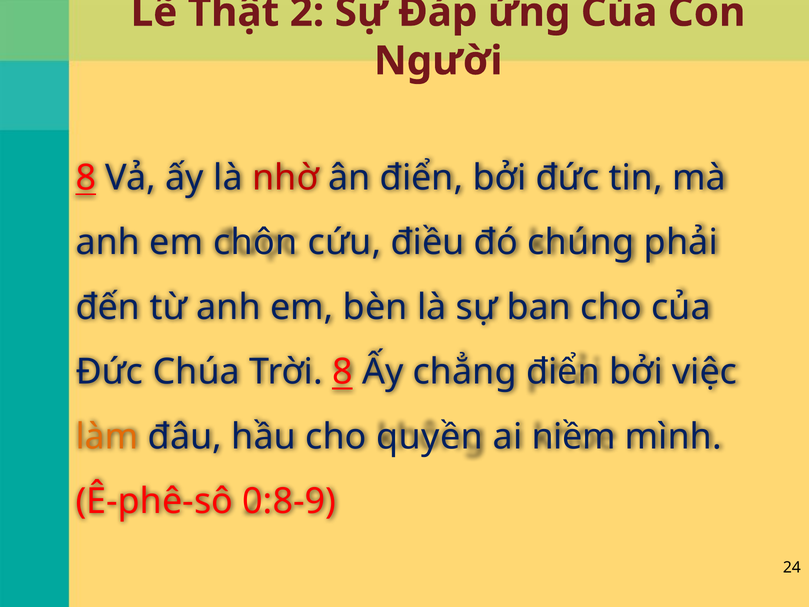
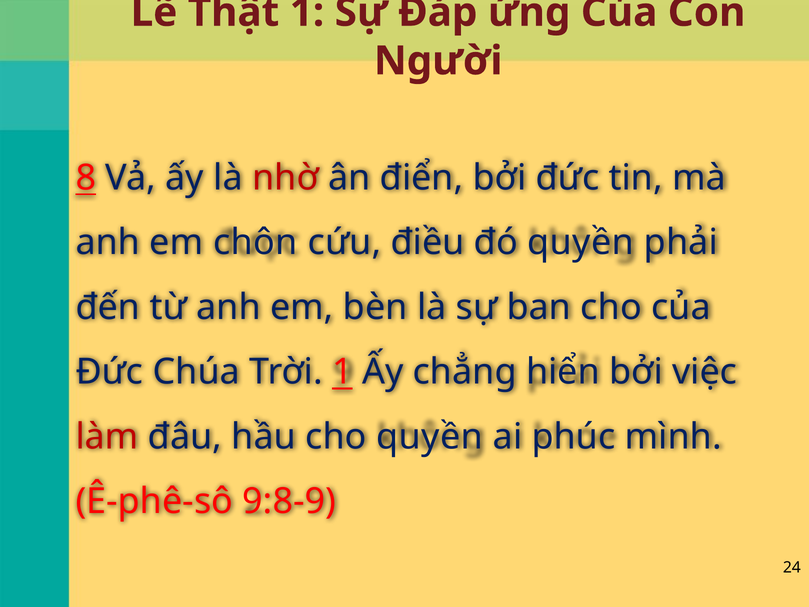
Thật 2: 2 -> 1 (307, 12)
đó chúng: chúng -> quyền (581, 243)
Trời 8: 8 -> 1 (343, 372)
chẳng điển: điển -> hiển (563, 372)
làm colour: orange -> red (107, 437)
niềm: niềm -> phúc (574, 437)
0:8-9: 0:8-9 -> 9:8-9 (289, 501)
